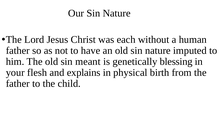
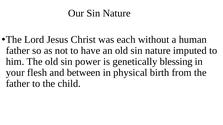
meant: meant -> power (88, 62)
explains: explains -> between (84, 73)
